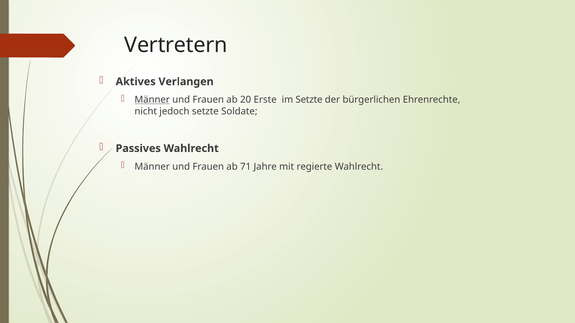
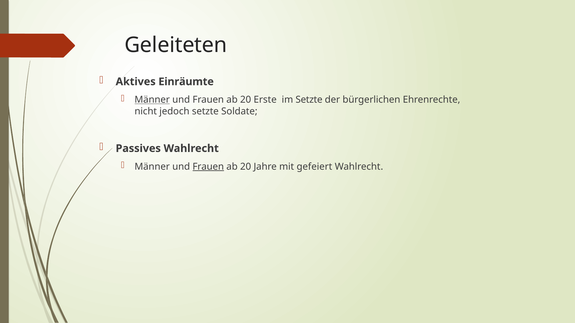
Vertretern: Vertretern -> Geleiteten (176, 45)
Verlangen: Verlangen -> Einräumte (186, 82)
Frauen underline: none -> present (208, 167)
71: 71 -> 20 (246, 167)
regierte: regierte -> gefeiert (314, 167)
